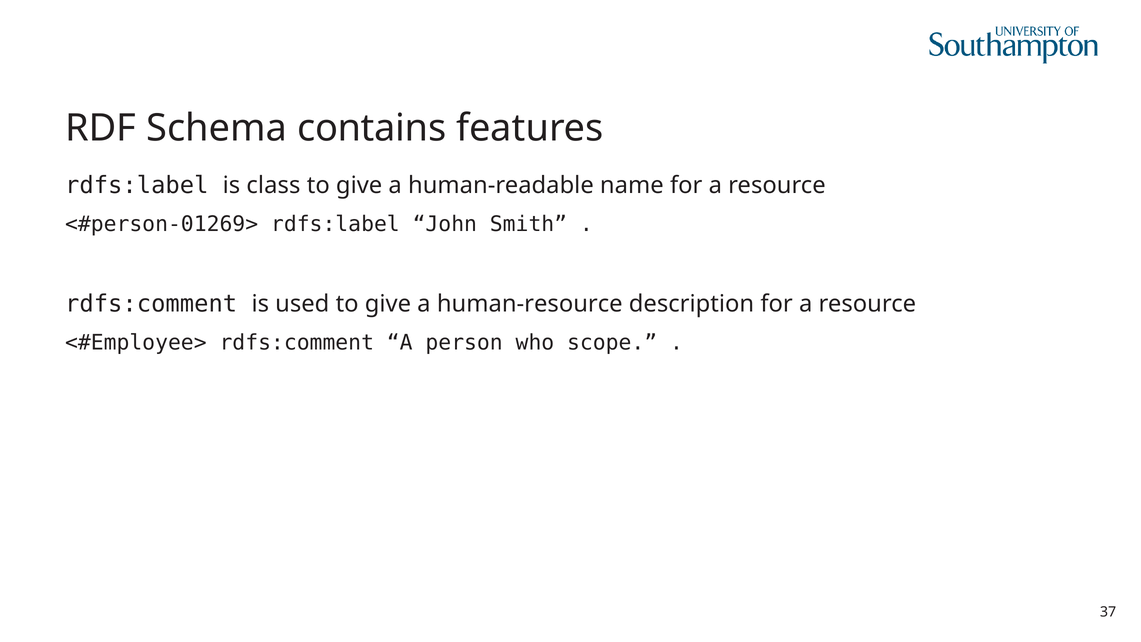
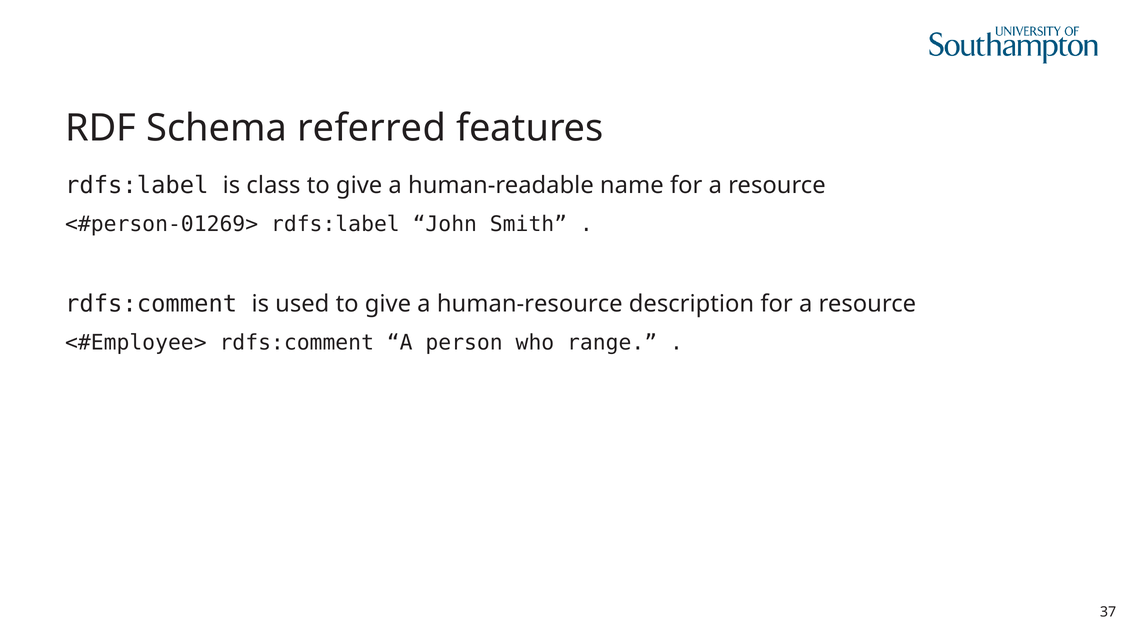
contains: contains -> referred (372, 128)
scope: scope -> range (612, 343)
